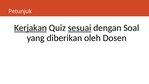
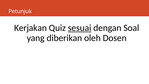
Kerjakan underline: present -> none (30, 28)
